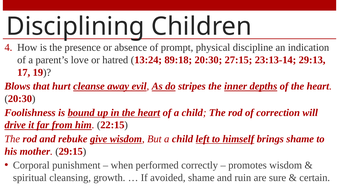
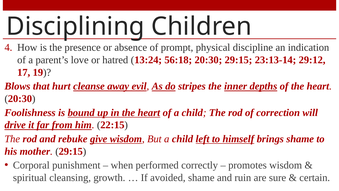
89:18: 89:18 -> 56:18 (178, 60)
20:30 27:15: 27:15 -> 29:15 (238, 60)
29:13: 29:13 -> 29:12 (312, 60)
